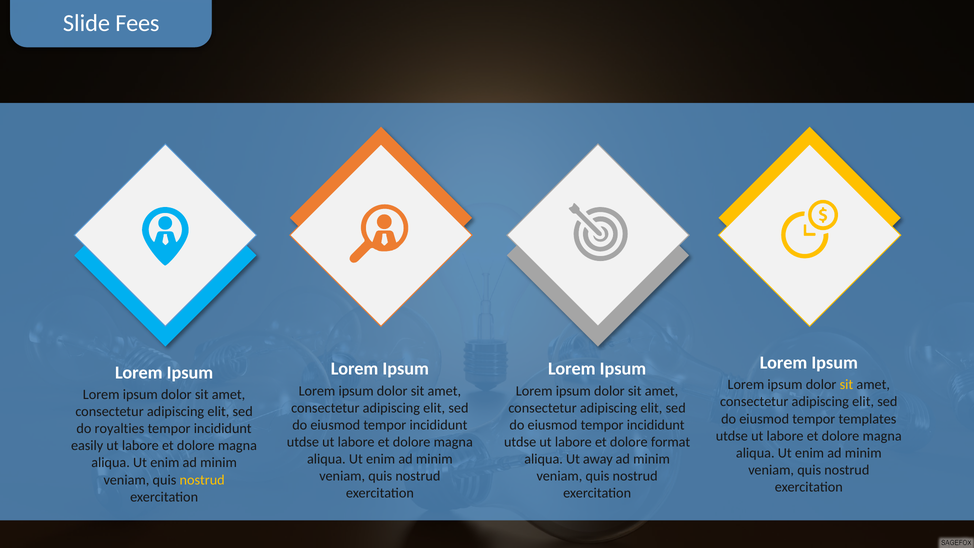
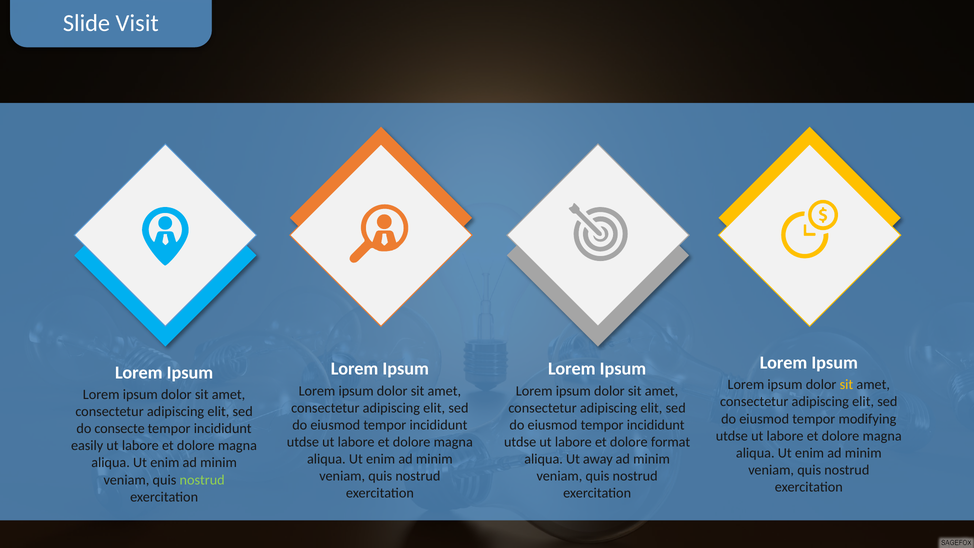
Fees: Fees -> Visit (137, 23)
templates: templates -> modifying (867, 419)
royalties: royalties -> consecte (120, 429)
nostrud colour: yellow -> light green (202, 480)
